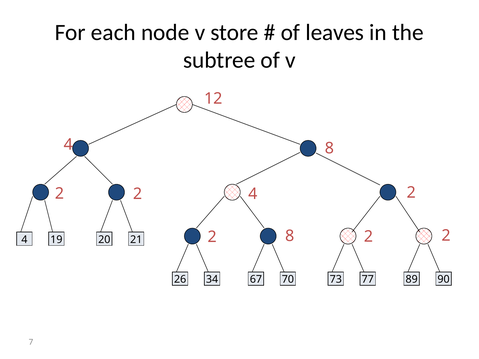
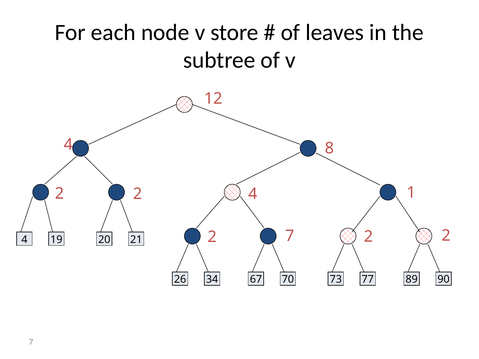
2: 2 -> 1 (411, 193)
8: 8 -> 7 (290, 236)
